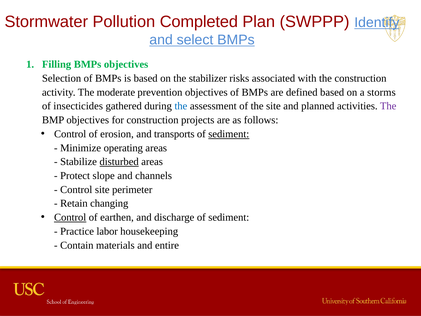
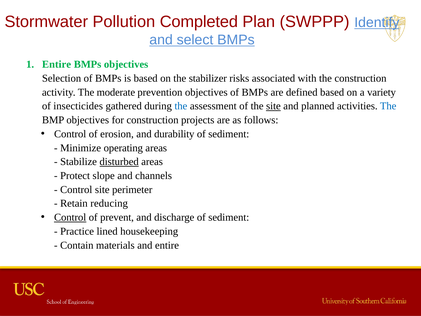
Filling: Filling -> Entire (57, 64)
storms: storms -> variety (382, 92)
site underline: none -> present (273, 106)
The colour: purple -> blue (388, 106)
transports: transports -> durability (174, 134)
sediment underline: present -> none (229, 134)
changing: changing -> reducing (109, 203)
earthen: earthen -> prevent (117, 217)
labor: labor -> lined (107, 231)
